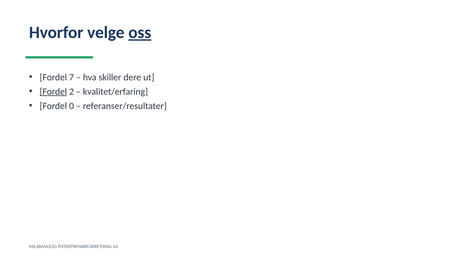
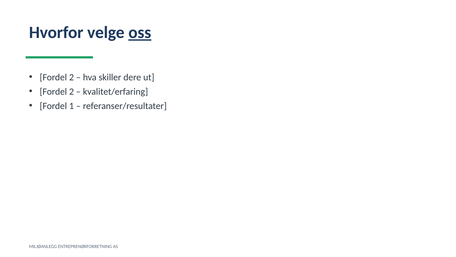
7: 7 -> 2 (72, 77)
Fordel underline: present -> none (53, 91)
0: 0 -> 1 (72, 106)
